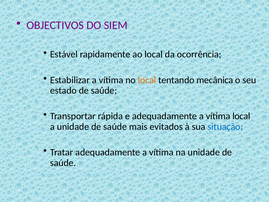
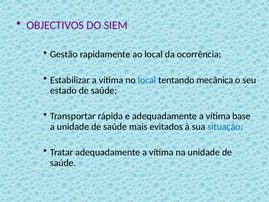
Estável: Estável -> Gestão (64, 54)
local colour: orange -> blue (147, 80)
vítima local: local -> base (241, 116)
